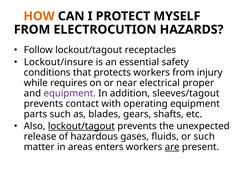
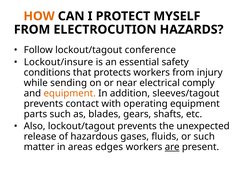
receptacles: receptacles -> conference (150, 50)
requires: requires -> sending (69, 83)
proper: proper -> comply (198, 83)
equipment colour: purple -> orange (70, 93)
lockout/tagout underline: present -> none (81, 126)
enters: enters -> edges (109, 147)
